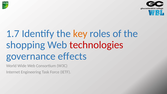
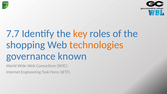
1.7: 1.7 -> 7.7 (13, 34)
technologies colour: red -> orange (96, 45)
effects: effects -> known (72, 56)
